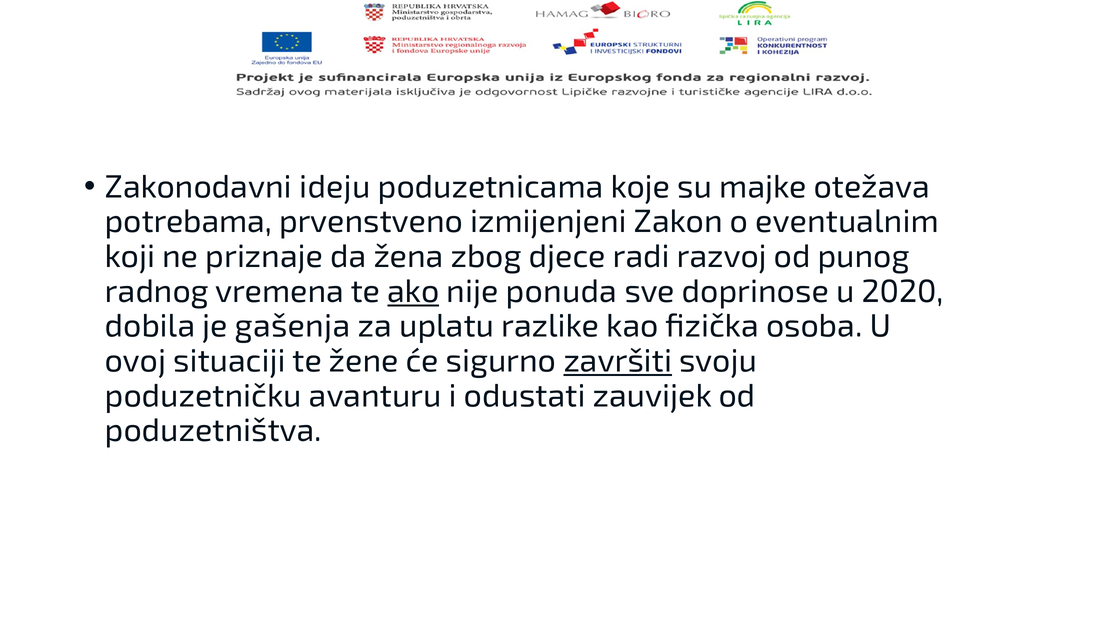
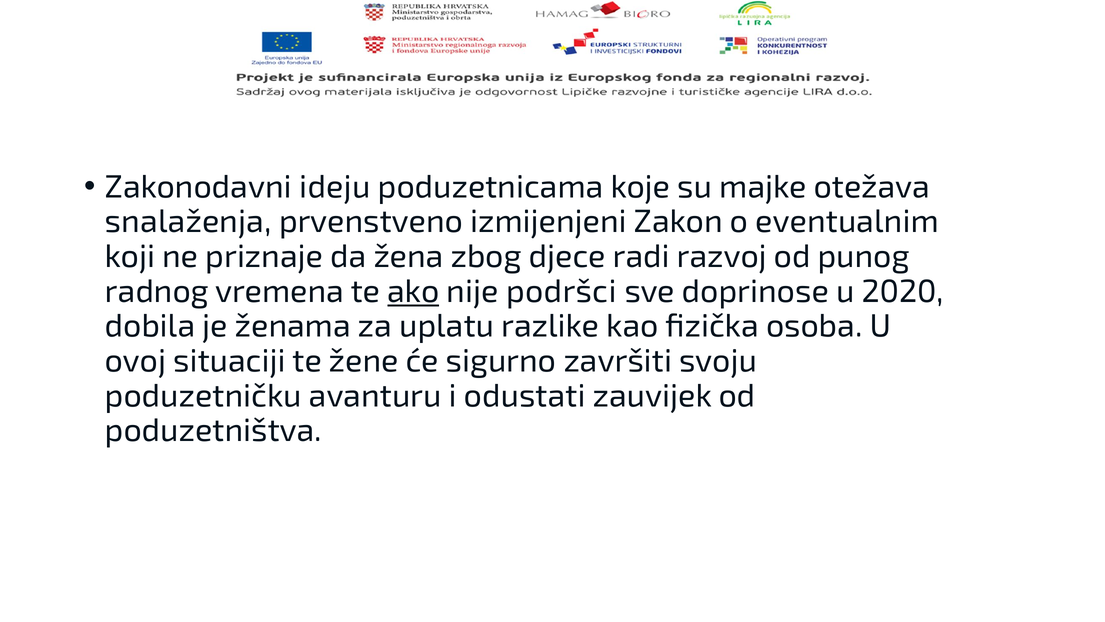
potrebama: potrebama -> snalaženja (188, 222)
ponuda: ponuda -> podršci (561, 291)
gašenja: gašenja -> ženama (293, 326)
završiti underline: present -> none (618, 361)
